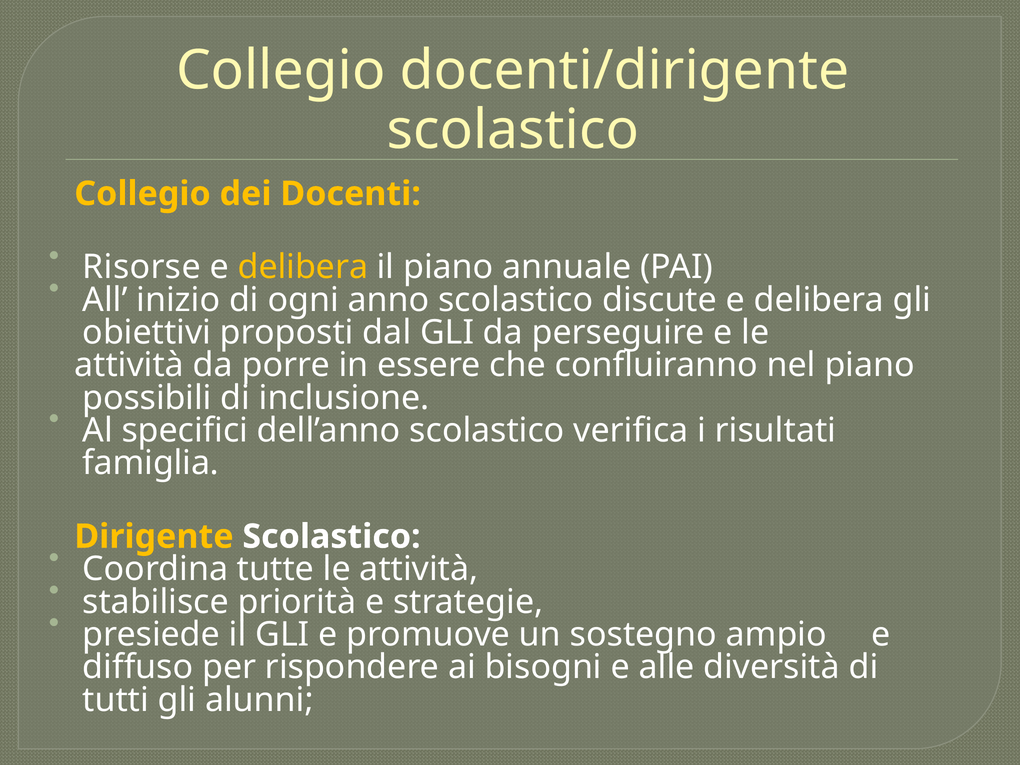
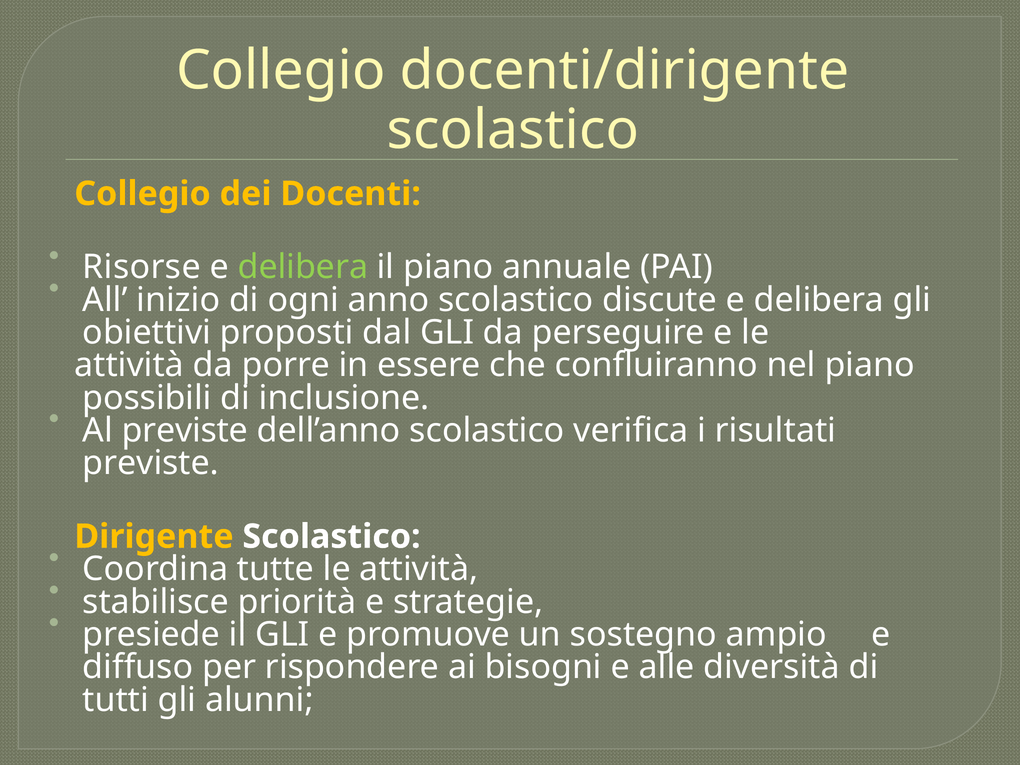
delibera colour: yellow -> light green (303, 267)
Al specifici: specifici -> previste (185, 430)
famiglia: famiglia -> previste (151, 463)
